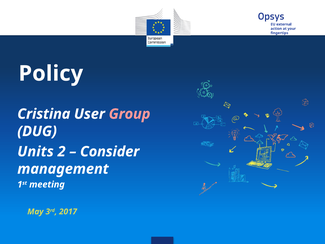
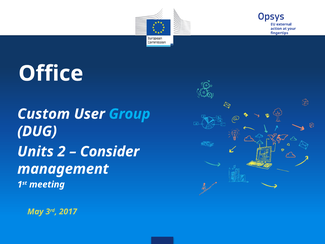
Policy: Policy -> Office (51, 73)
Cristina: Cristina -> Custom (44, 114)
Group colour: pink -> light blue (130, 114)
